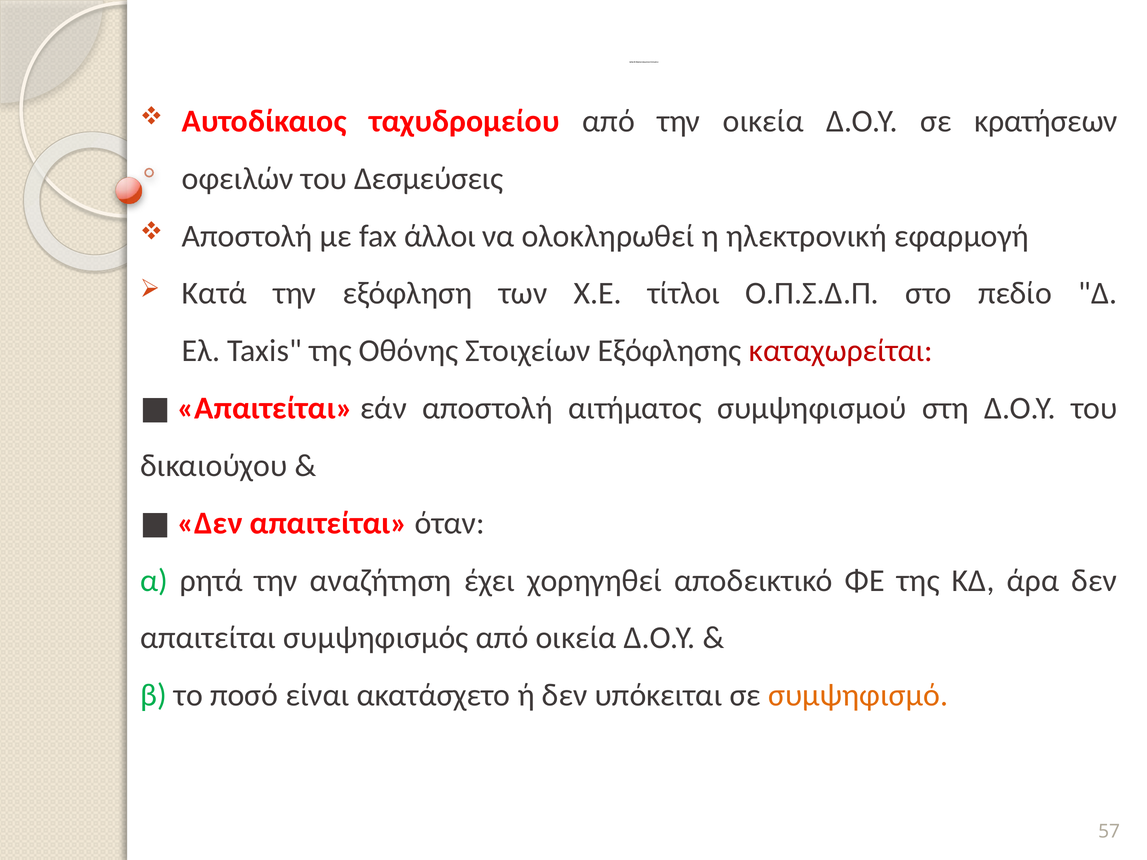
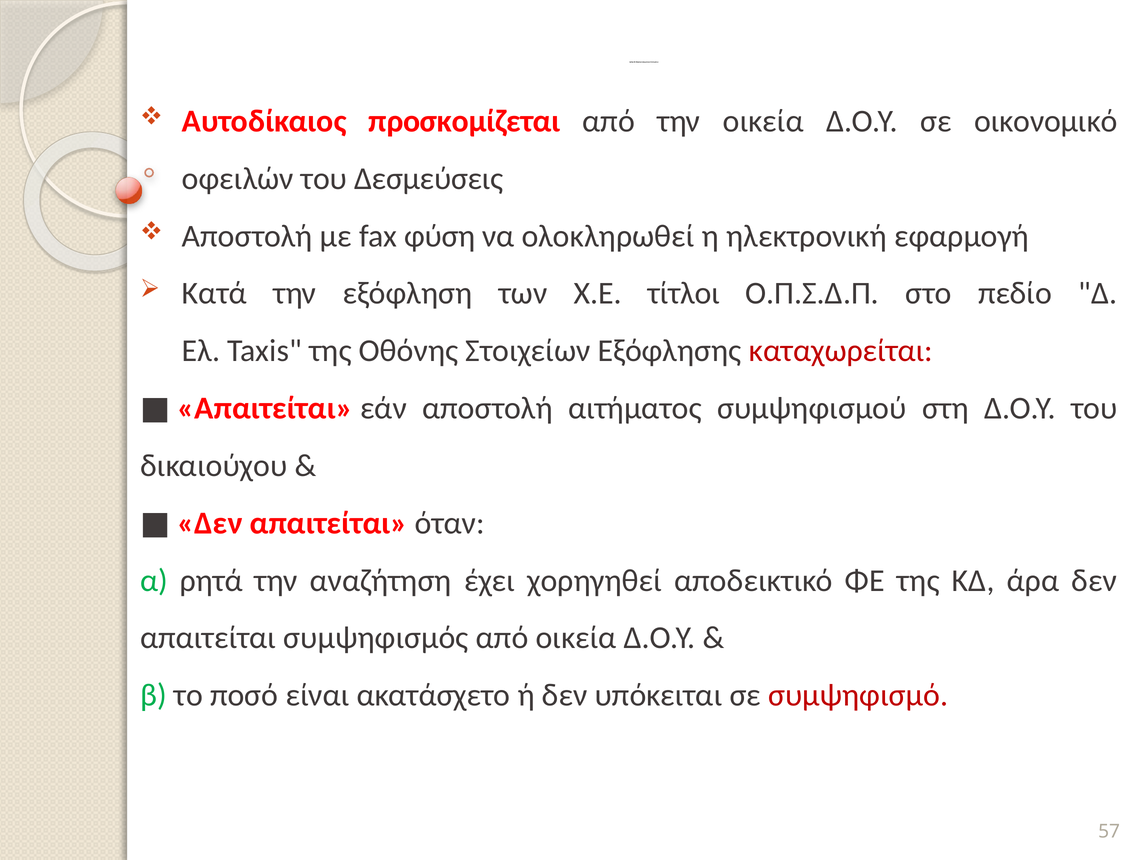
ταχυδρομείου: ταχυδρομείου -> προσκομίζεται (464, 121)
κρατήσεων: κρατήσεων -> οικονομικό (1046, 121)
άλλοι: άλλοι -> φύση (440, 236)
συμψηφισμό colour: orange -> red (858, 696)
